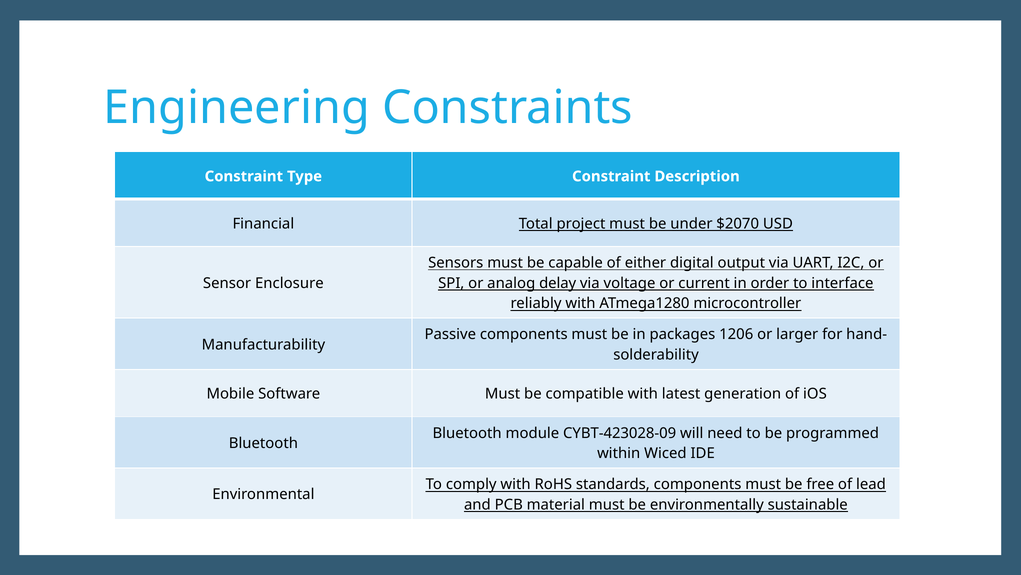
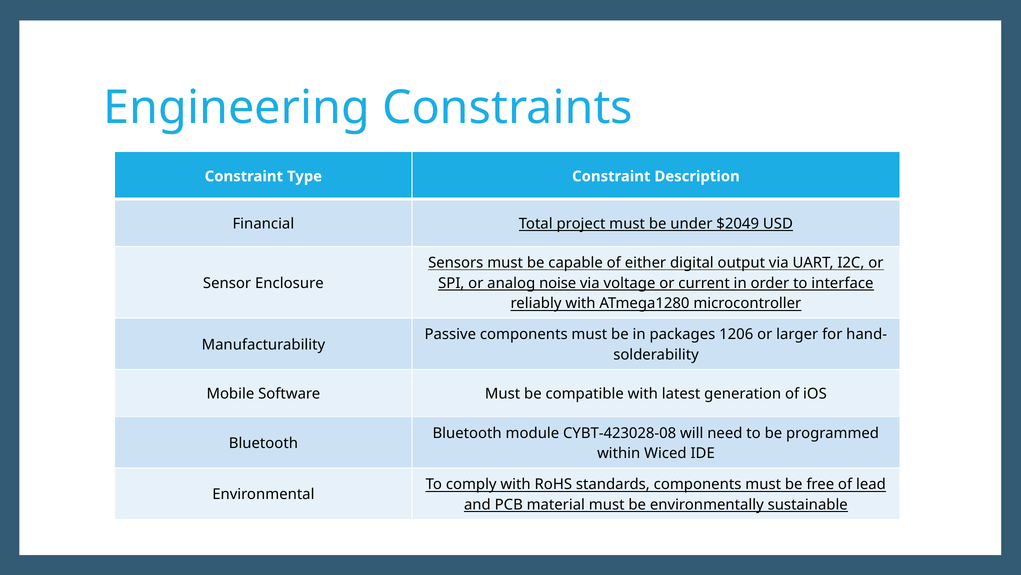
$2070: $2070 -> $2049 (738, 223)
delay: delay -> noise (558, 283)
CYBT-423028-09: CYBT-423028-09 -> CYBT-423028-08 (620, 433)
